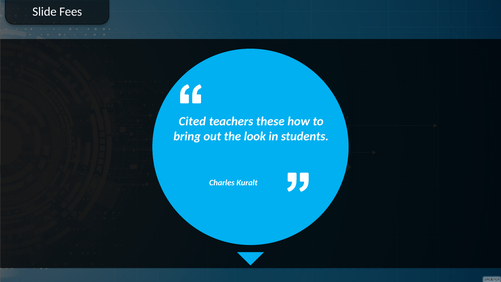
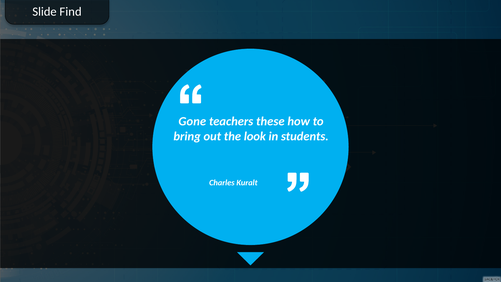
Fees: Fees -> Find (71, 12)
Cited: Cited -> Gone (192, 121)
